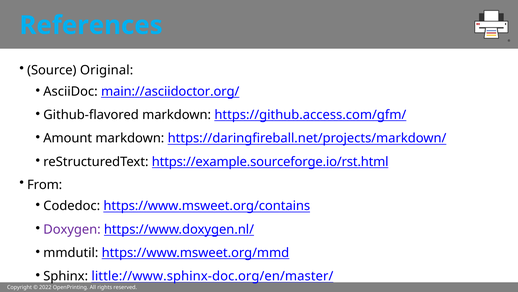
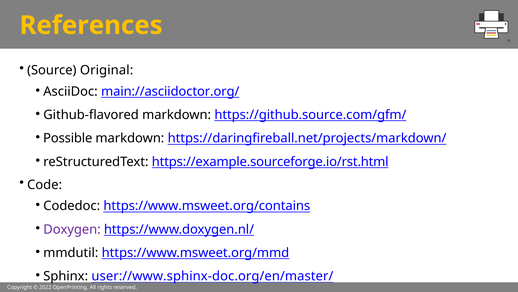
References colour: light blue -> yellow (91, 25)
https://github.access.com/gfm/: https://github.access.com/gfm/ -> https://github.source.com/gfm/ (310, 115)
Amount: Amount -> Possible (68, 138)
From: From -> Code (45, 185)
little://www.sphinx-doc.org/en/master/: little://www.sphinx-doc.org/en/master/ -> user://www.sphinx-doc.org/en/master/ (212, 276)
